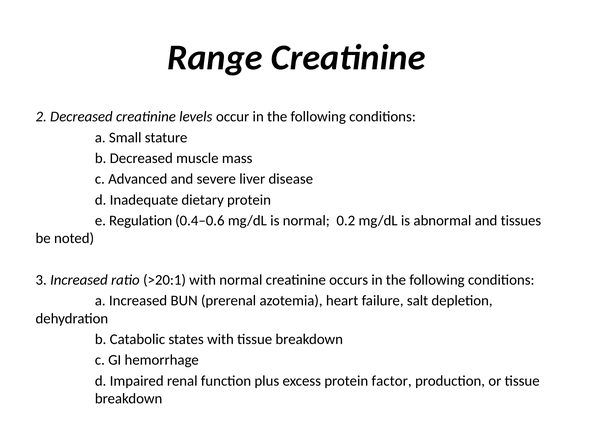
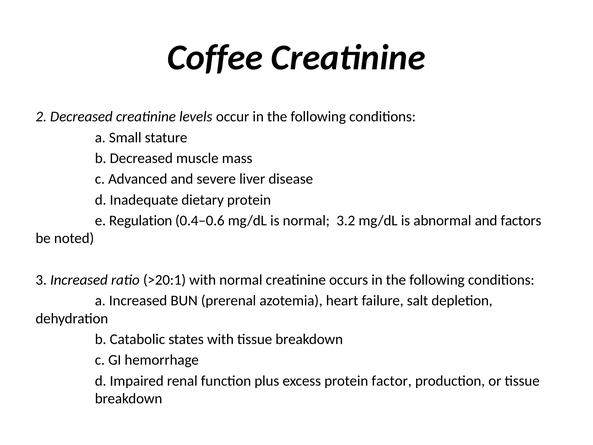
Range: Range -> Coffee (215, 57)
0.2: 0.2 -> 3.2 (346, 220)
tissues: tissues -> factors (521, 220)
